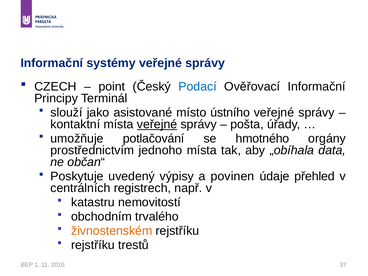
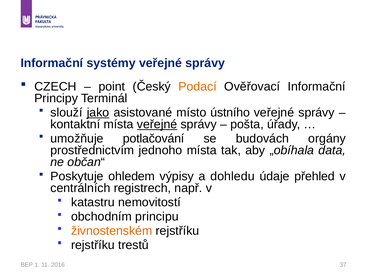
Podací colour: blue -> orange (198, 87)
jako underline: none -> present (98, 113)
hmotného: hmotného -> budovách (262, 139)
uvedený: uvedený -> ohledem (132, 176)
povinen: povinen -> dohledu (232, 176)
trvalého: trvalého -> principu (157, 217)
